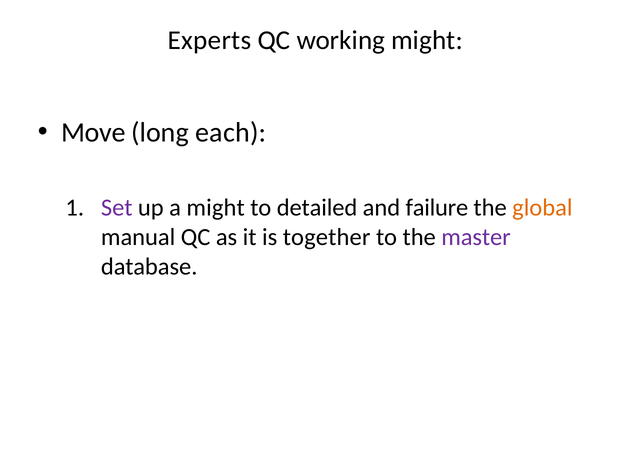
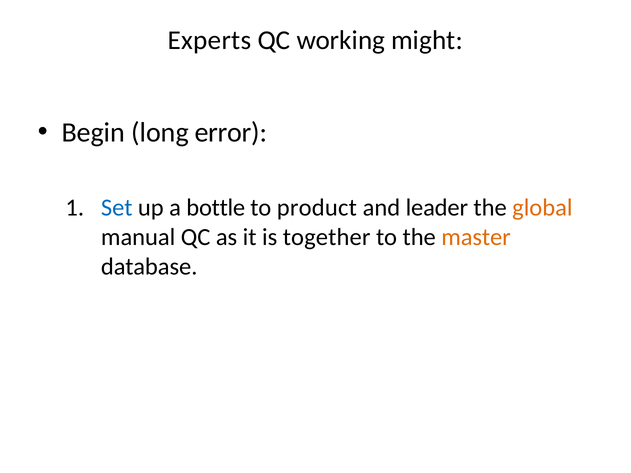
Move: Move -> Begin (93, 132)
each: each -> error (231, 132)
Set colour: purple -> blue (117, 208)
a might: might -> bottle (216, 208)
detailed: detailed -> product (317, 208)
failure: failure -> leader (437, 208)
master colour: purple -> orange (476, 237)
